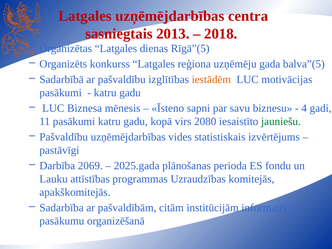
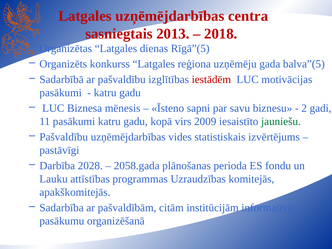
iestādēm colour: orange -> red (211, 79)
4: 4 -> 2 (304, 108)
2080: 2080 -> 2009 (205, 121)
2069: 2069 -> 2028 (90, 166)
2025.gada: 2025.gada -> 2058.gada (137, 166)
